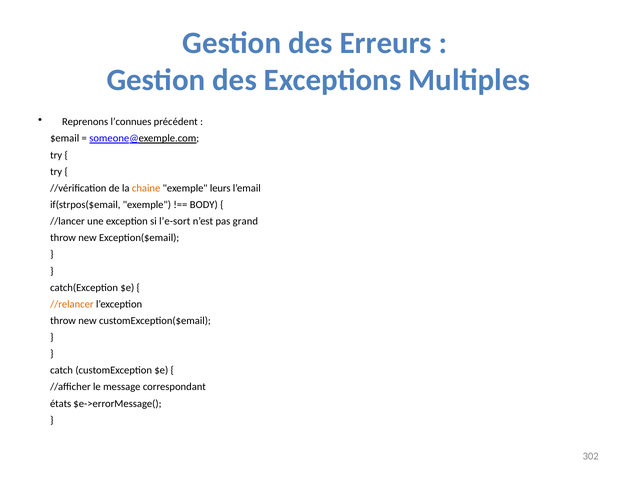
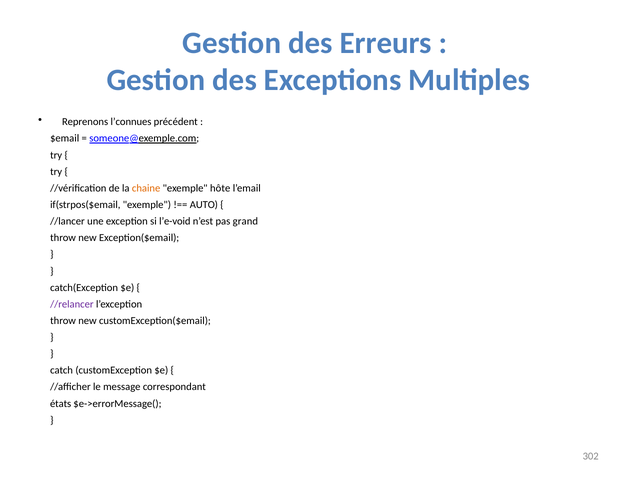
leurs: leurs -> hôte (220, 188)
BODY: BODY -> AUTO (204, 205)
l’e-sort: l’e-sort -> l’e-void (175, 221)
//relancer colour: orange -> purple (72, 304)
